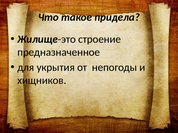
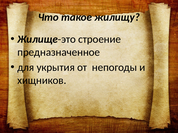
придела: придела -> жилищу (117, 17)
